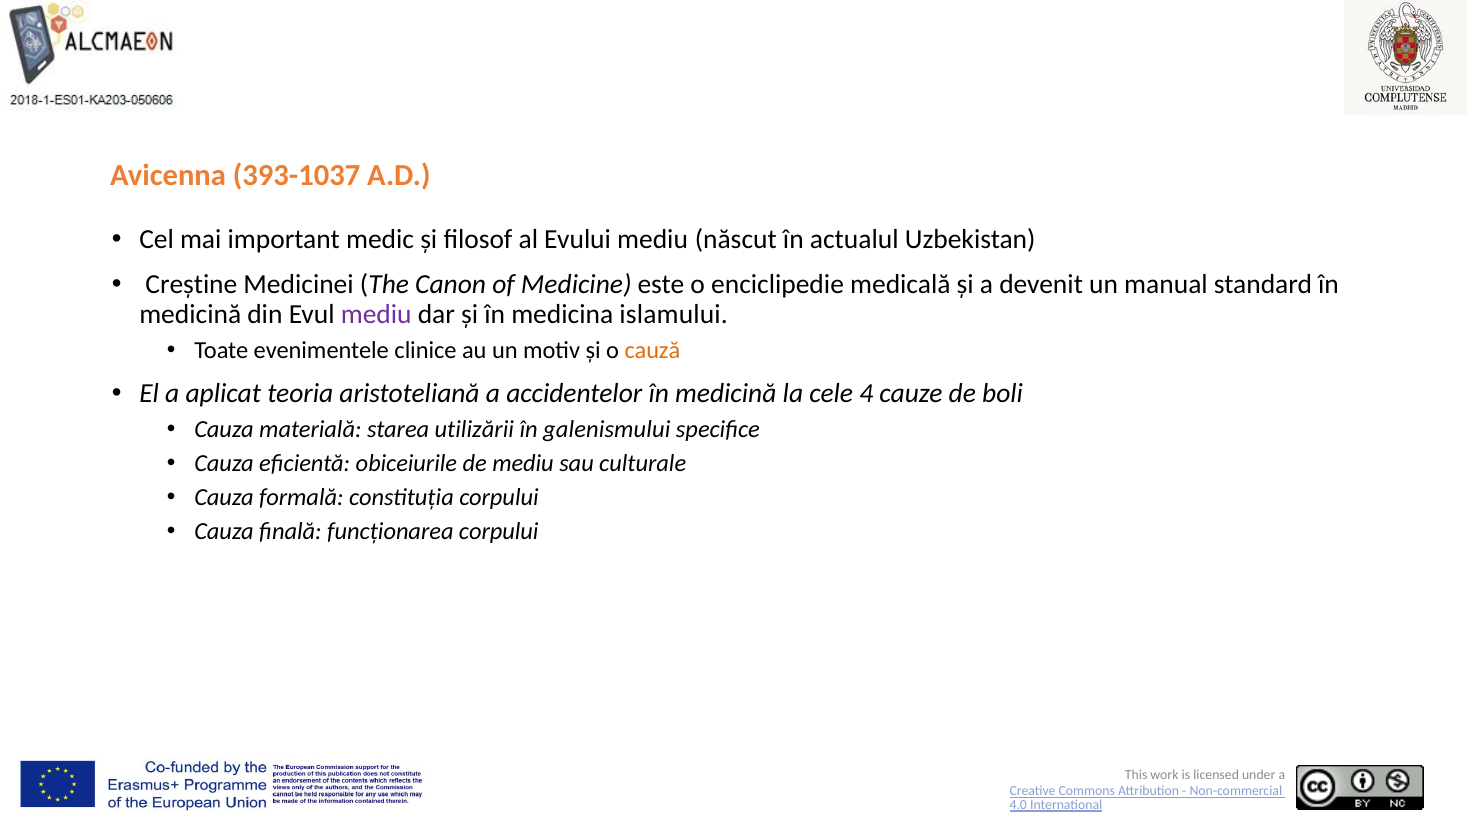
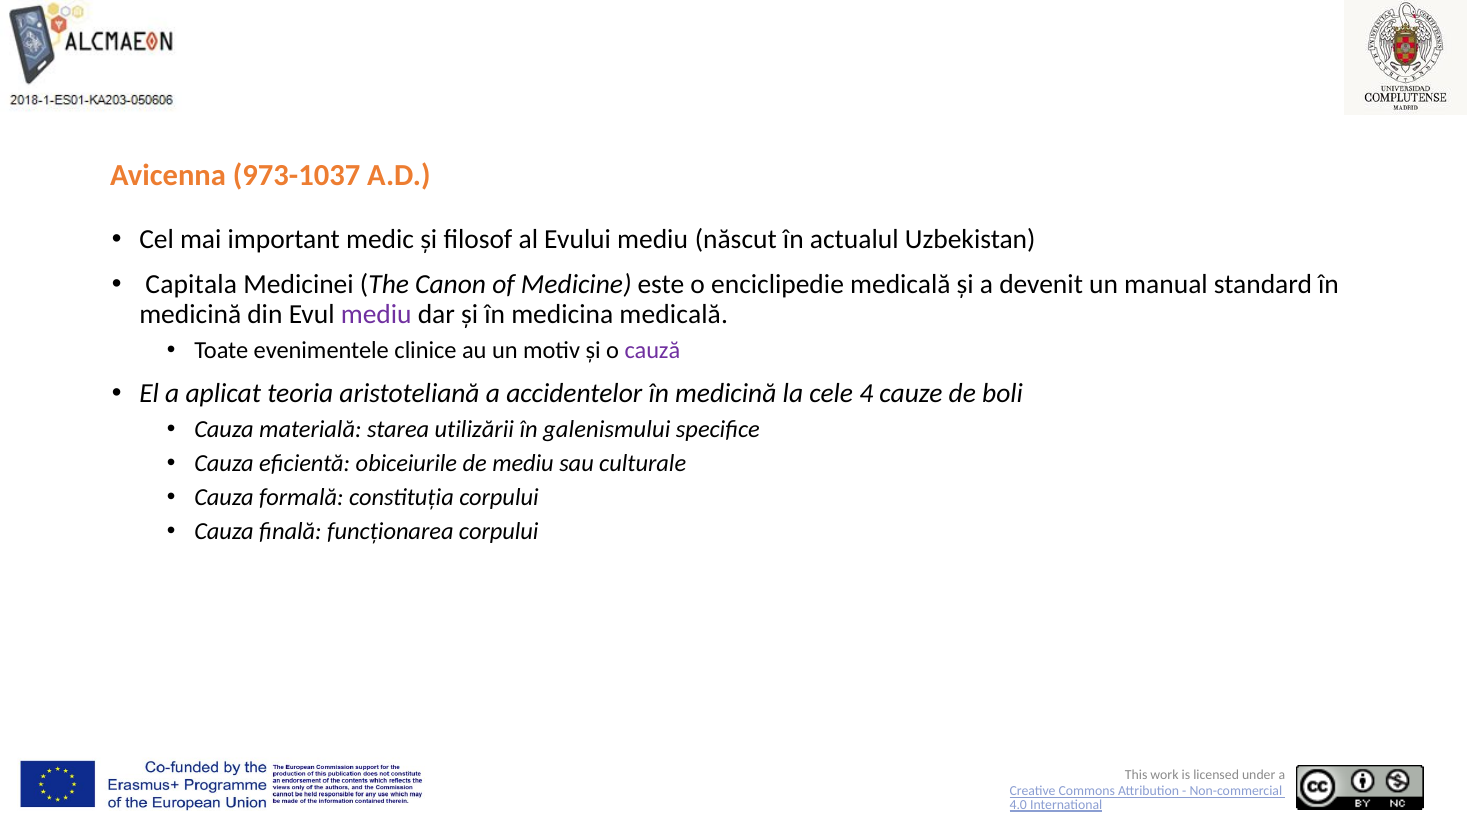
393-1037: 393-1037 -> 973-1037 (297, 175)
Creștine: Creștine -> Capitala (191, 285)
medicina islamului: islamului -> medicală (674, 315)
cauză colour: orange -> purple (652, 350)
